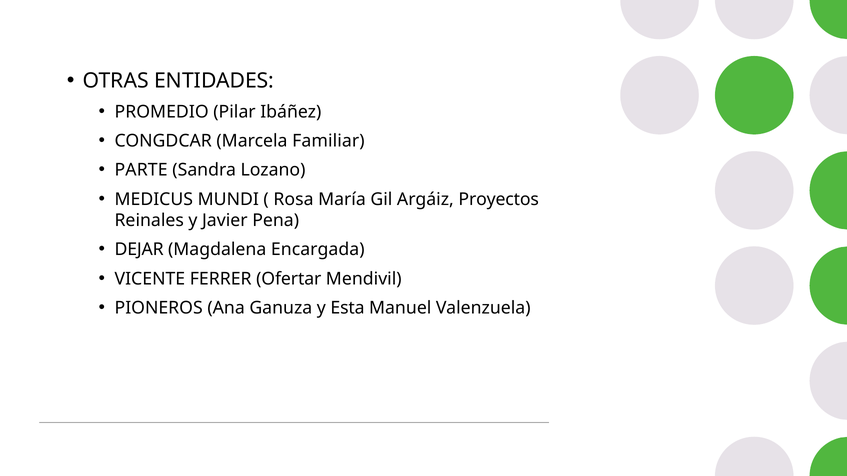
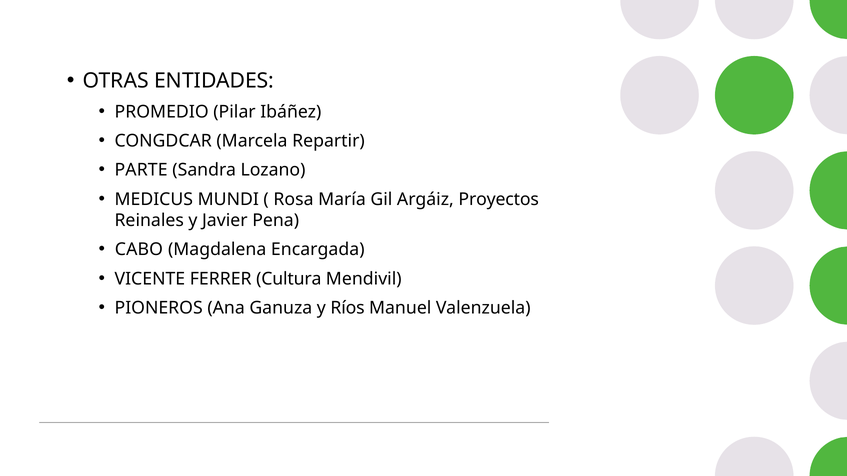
Familiar: Familiar -> Repartir (328, 141)
DEJAR: DEJAR -> CABO (139, 250)
Ofertar: Ofertar -> Cultura (289, 279)
Esta: Esta -> Ríos (348, 308)
